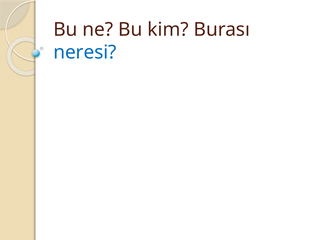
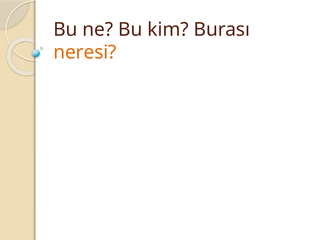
neresi colour: blue -> orange (85, 52)
